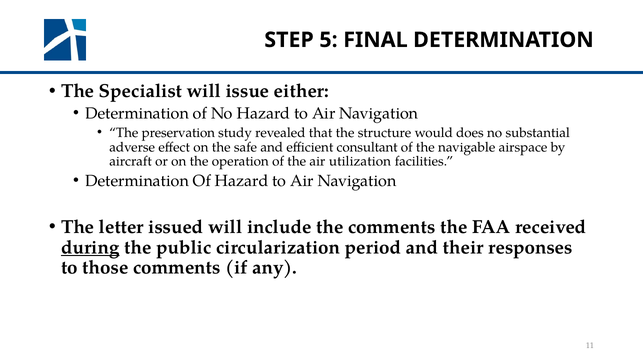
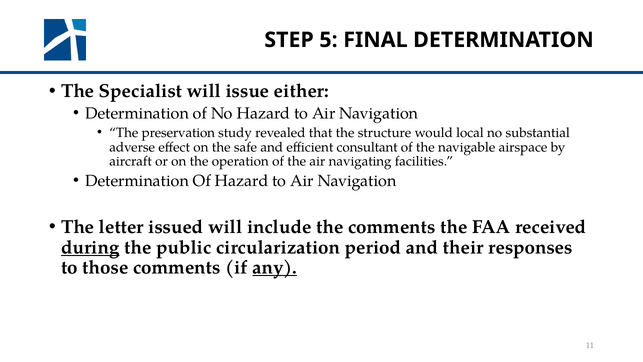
does: does -> local (470, 132)
utilization: utilization -> navigating (360, 161)
any underline: none -> present (275, 267)
